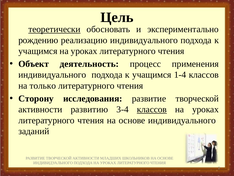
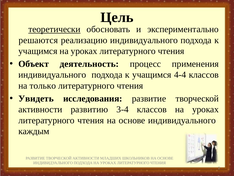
рождению: рождению -> решаются (38, 40)
1-4: 1-4 -> 4-4 (180, 75)
Сторону: Сторону -> Увидеть (36, 98)
классов underline: present -> none (152, 109)
заданий: заданий -> каждым (34, 131)
